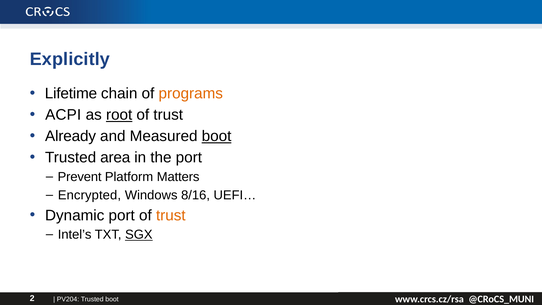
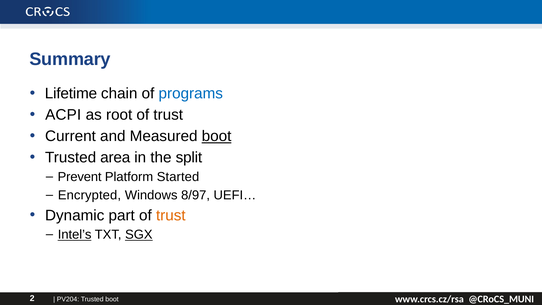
Explicitly: Explicitly -> Summary (70, 59)
programs colour: orange -> blue (191, 93)
root underline: present -> none (119, 115)
Already: Already -> Current (70, 136)
the port: port -> split (189, 158)
Matters: Matters -> Started (178, 177)
8/16: 8/16 -> 8/97 (196, 195)
Dynamic port: port -> part (122, 215)
Intel’s underline: none -> present (75, 235)
